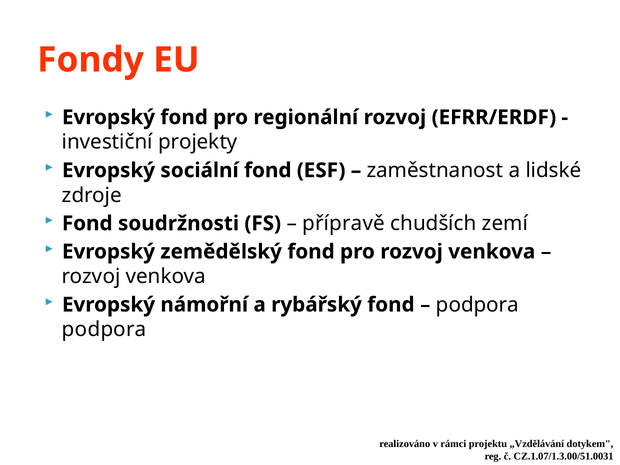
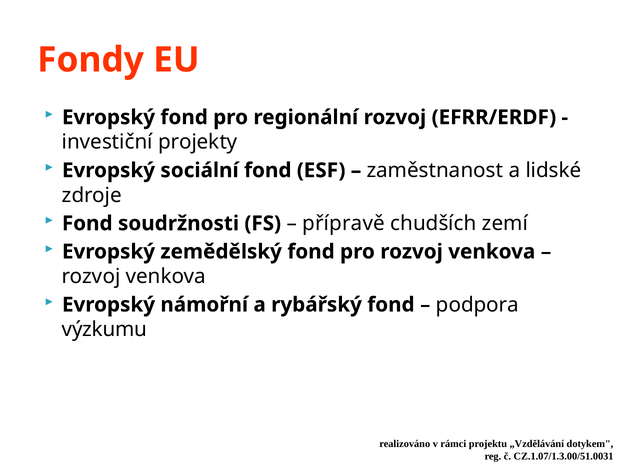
podpora: podpora -> výzkumu (104, 330)
